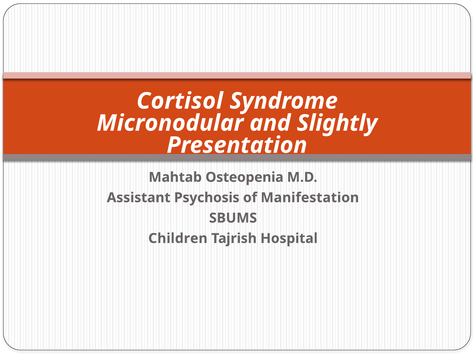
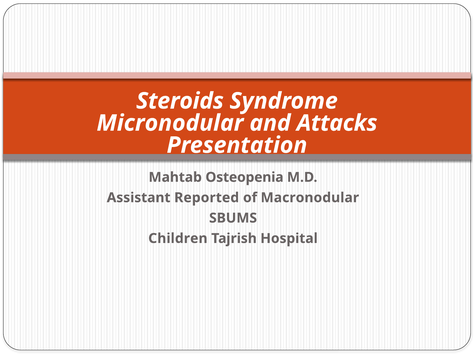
Cortisol: Cortisol -> Steroids (180, 101)
Slightly: Slightly -> Attacks (337, 123)
Psychosis: Psychosis -> Reported (207, 198)
Manifestation: Manifestation -> Macronodular (310, 198)
